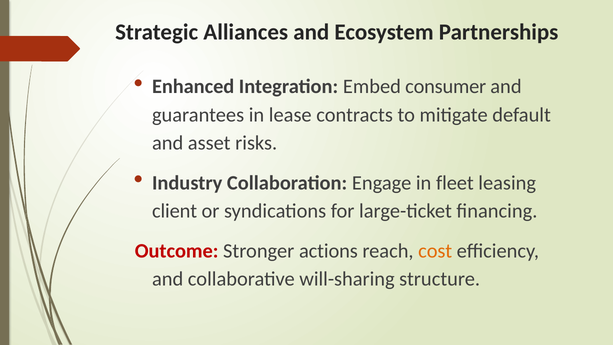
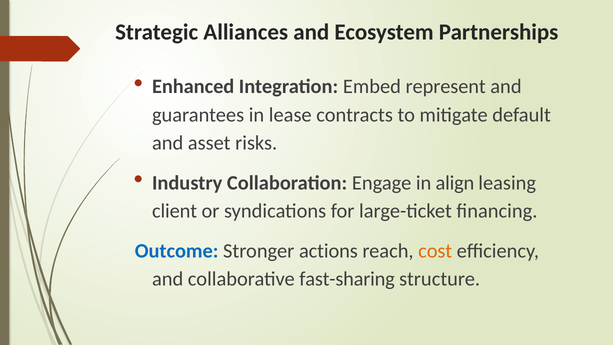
consumer: consumer -> represent (446, 87)
fleet: fleet -> align (455, 183)
Outcome colour: red -> blue (177, 251)
will-sharing: will-sharing -> fast-sharing (347, 279)
